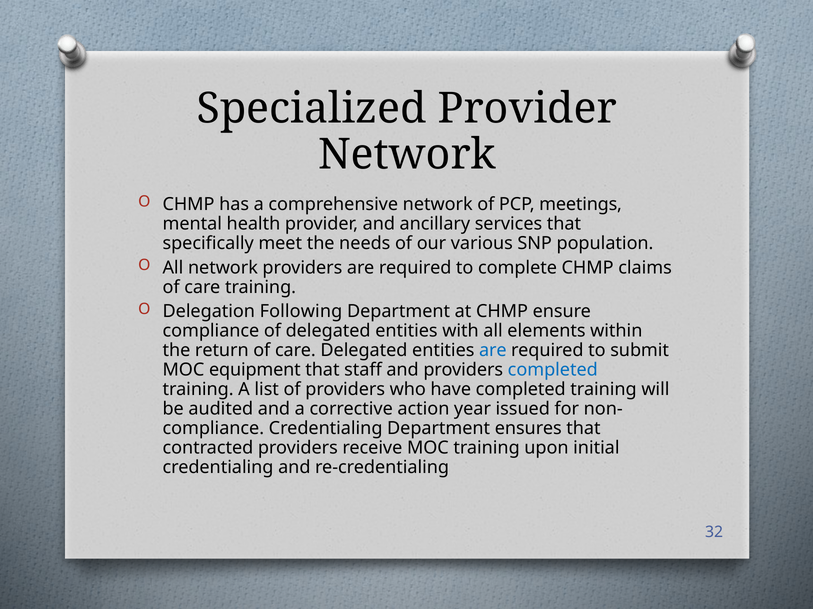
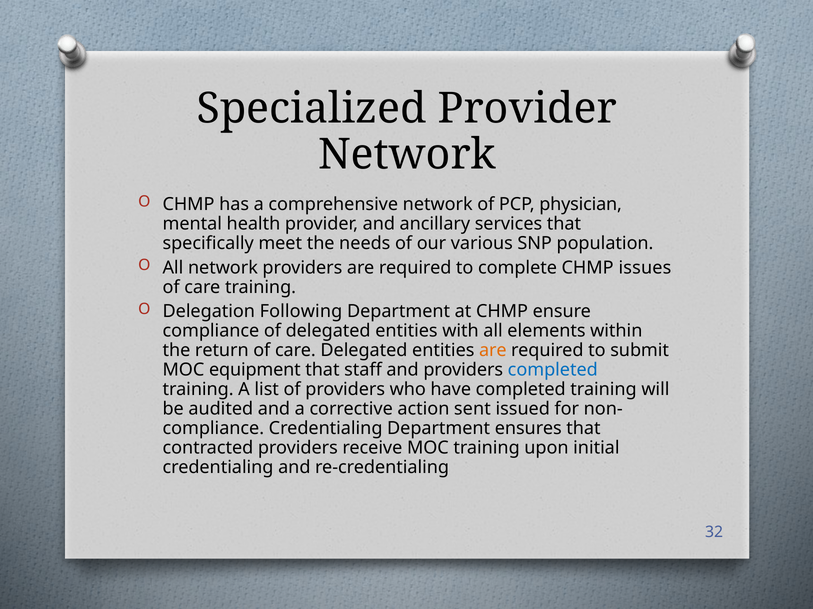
meetings: meetings -> physician (581, 205)
claims: claims -> issues (645, 268)
are colour: blue -> orange (493, 351)
year: year -> sent (472, 409)
